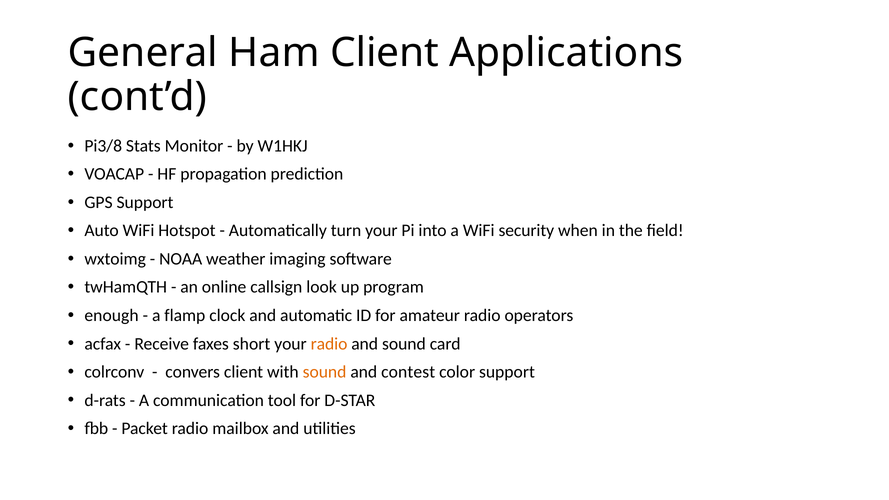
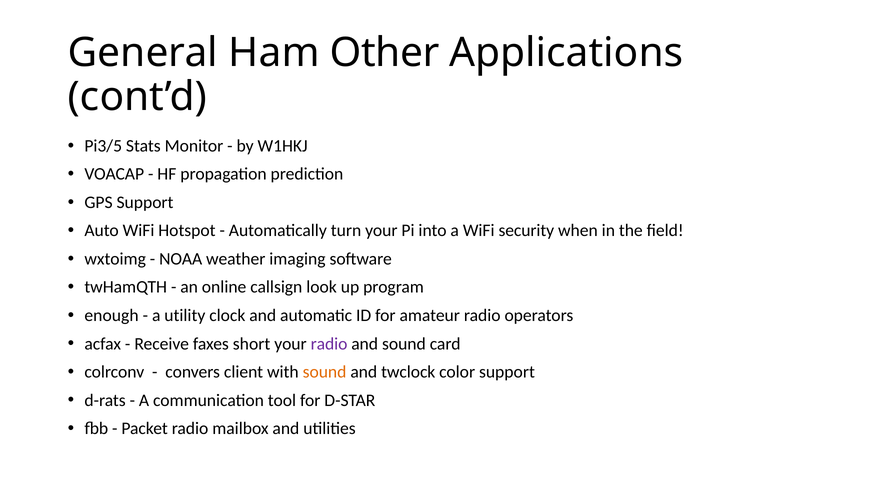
Ham Client: Client -> Other (385, 53)
Pi3/8: Pi3/8 -> Pi3/5 (103, 146)
flamp: flamp -> utility (185, 315)
radio colour: orange -> purple (329, 344)
contest: contest -> twclock (408, 372)
